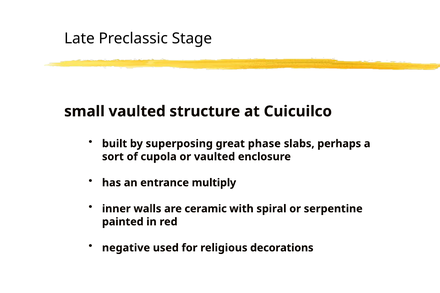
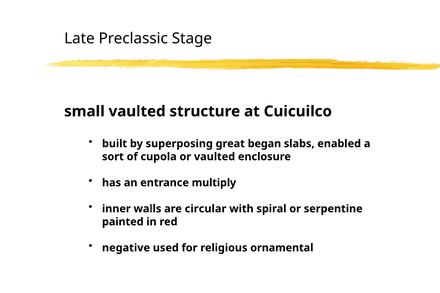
phase: phase -> began (264, 144)
perhaps: perhaps -> enabled (339, 144)
ceramic: ceramic -> circular (206, 209)
decorations: decorations -> ornamental (282, 248)
